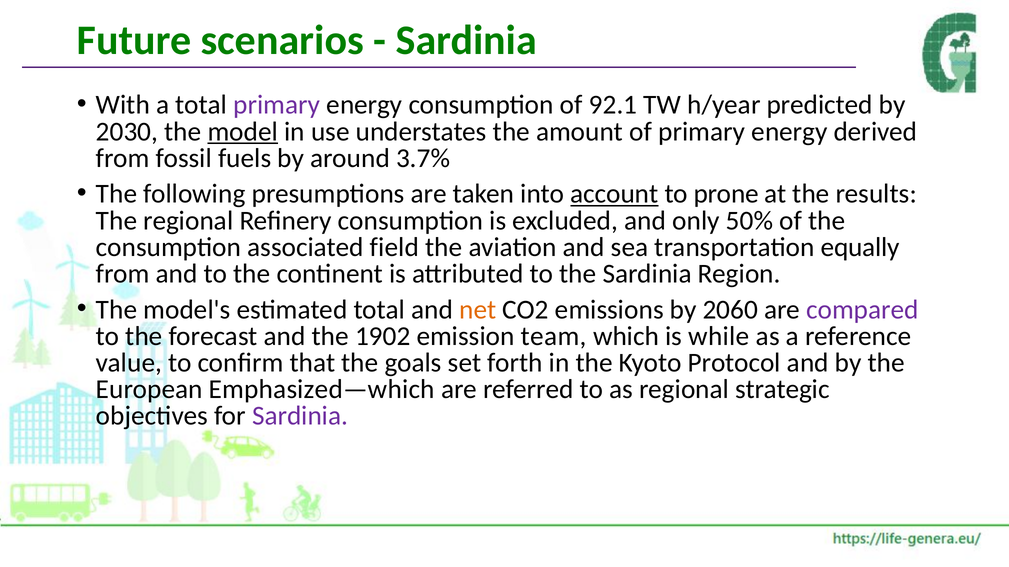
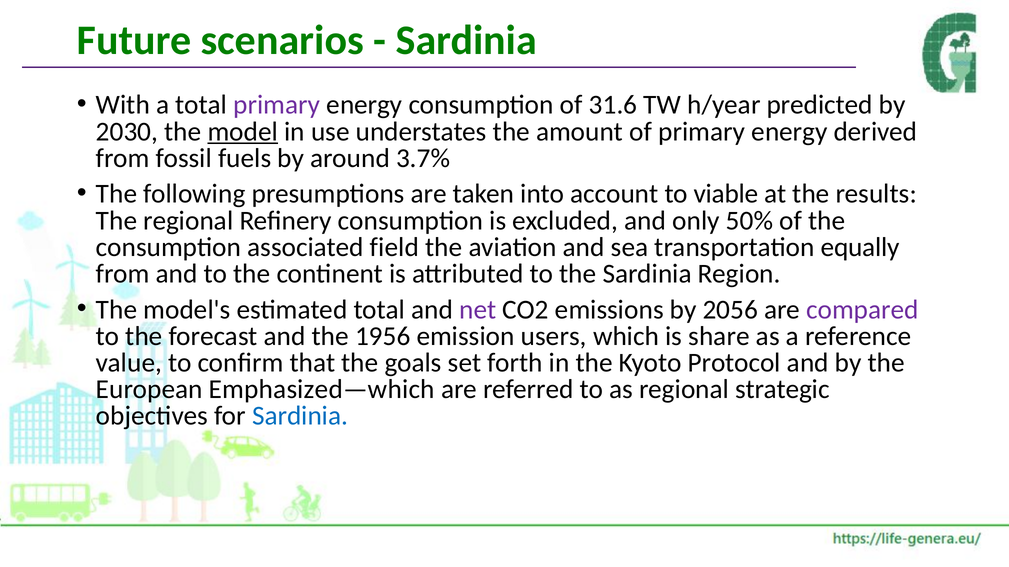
92.1: 92.1 -> 31.6 (613, 105)
account underline: present -> none (614, 194)
prone: prone -> viable (726, 194)
net colour: orange -> purple (478, 310)
2060: 2060 -> 2056 (730, 310)
1902: 1902 -> 1956 (383, 336)
team: team -> users (554, 336)
while: while -> share (719, 336)
Sardinia colour: purple -> blue (300, 416)
